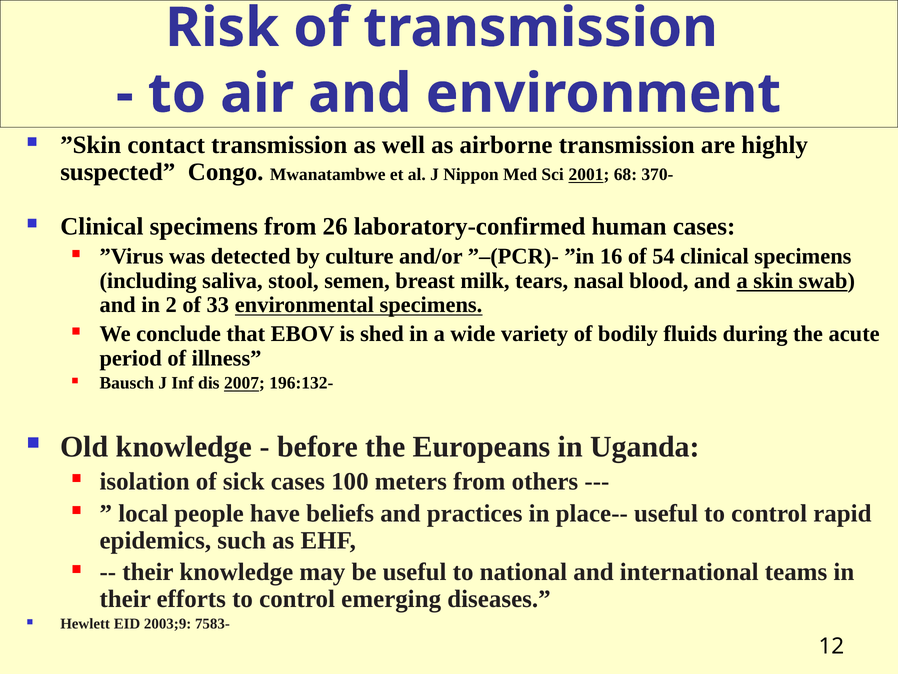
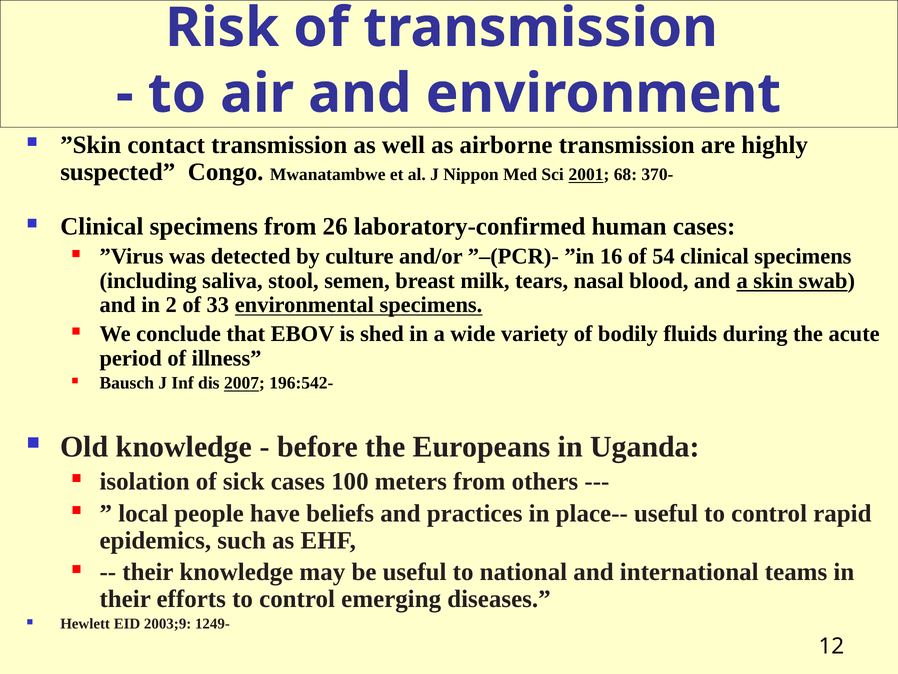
196:132-: 196:132- -> 196:542- (301, 383)
7583-: 7583- -> 1249- (212, 623)
